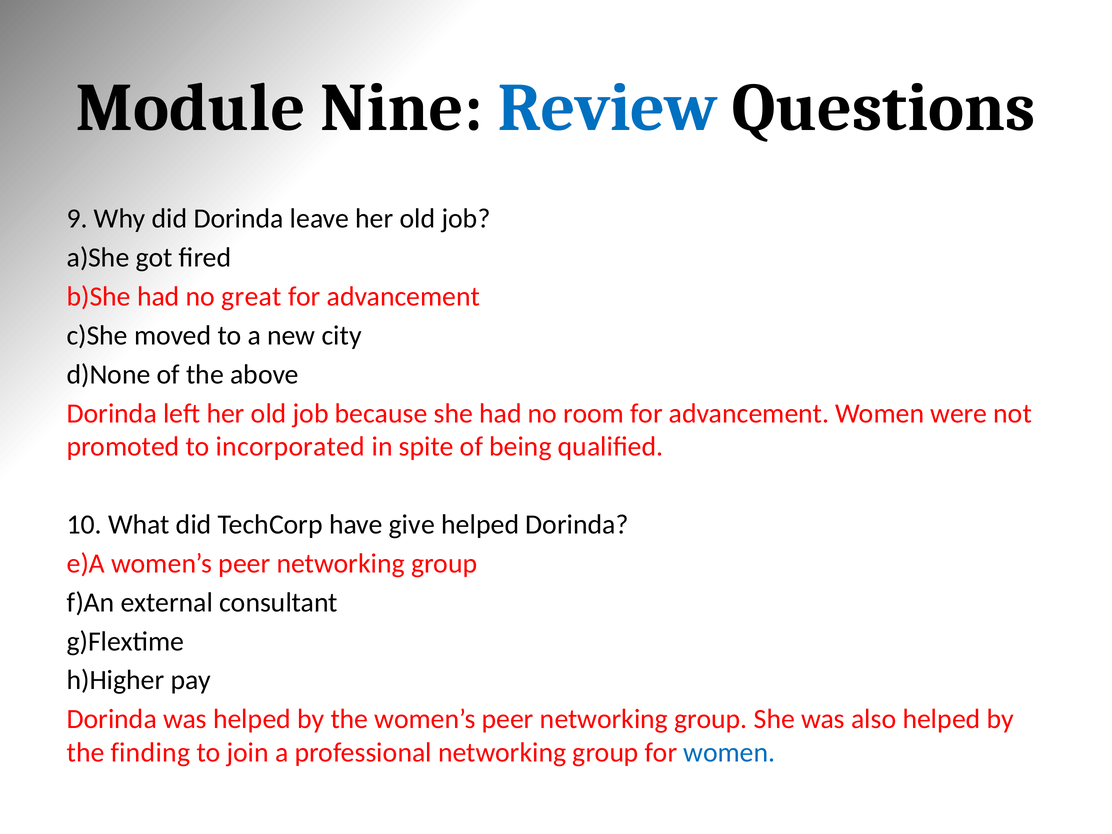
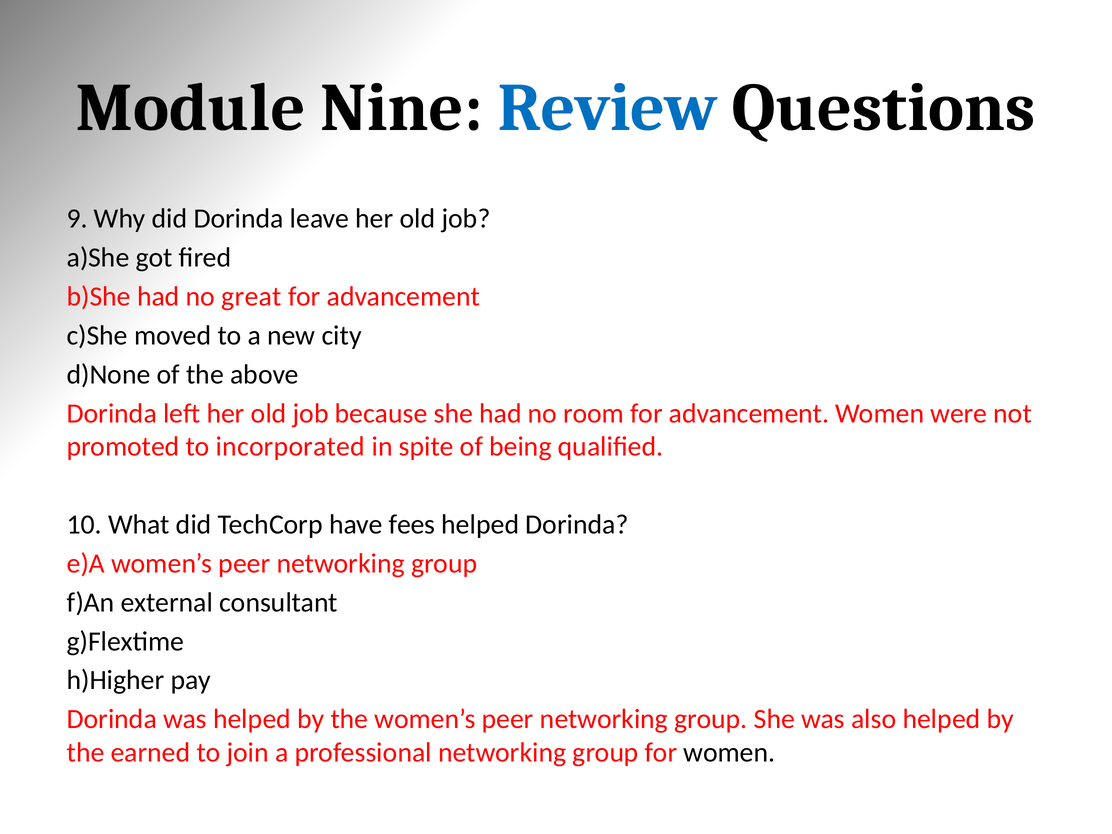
give: give -> fees (412, 525)
finding: finding -> earned (150, 753)
women colour: blue -> black (729, 753)
